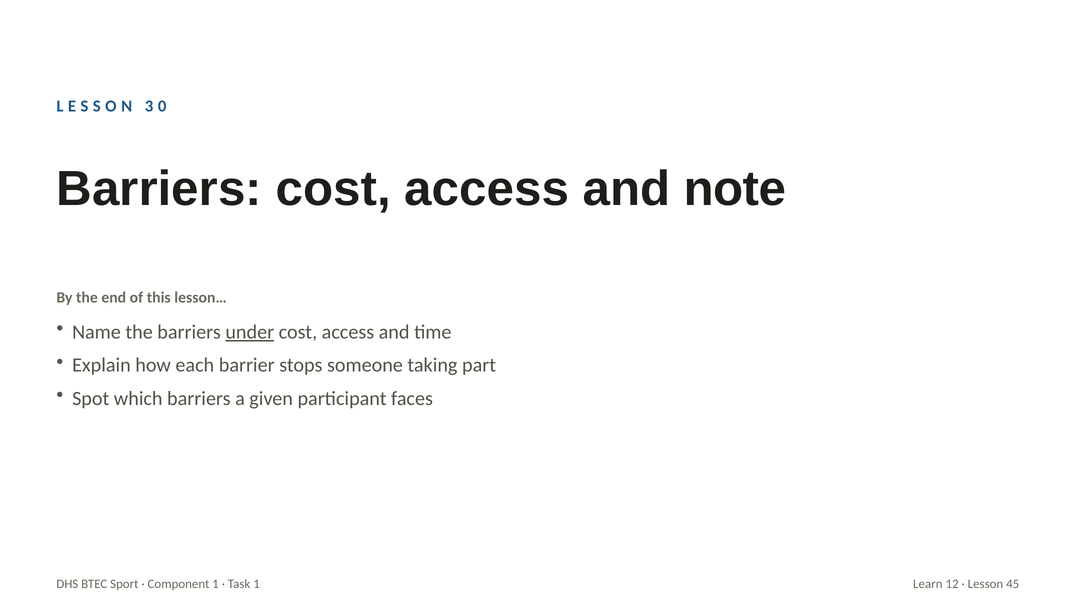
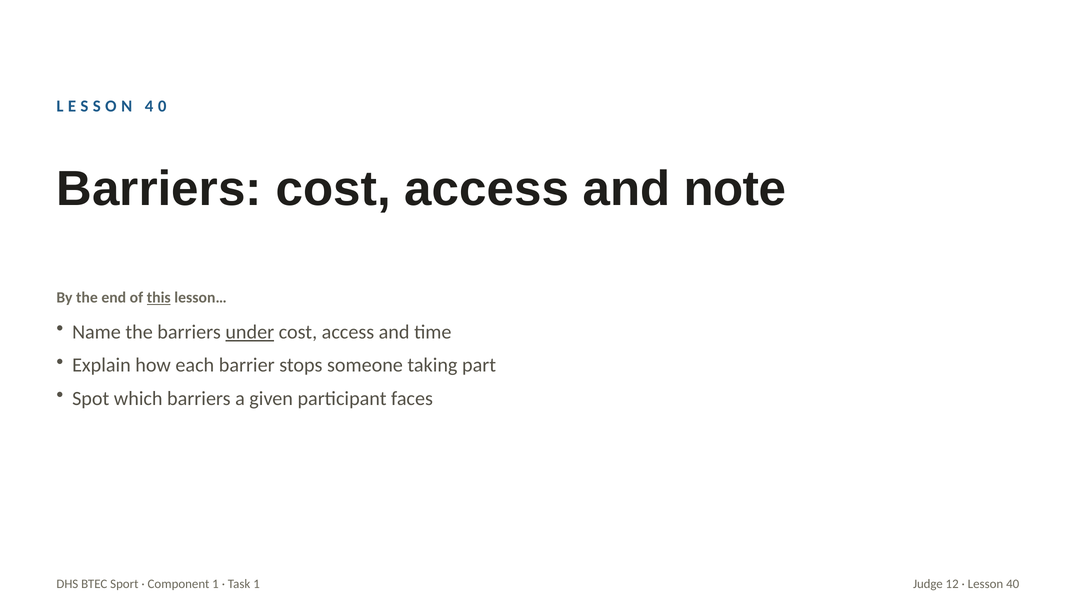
3: 3 -> 4 (149, 106)
this underline: none -> present (159, 298)
Learn: Learn -> Judge (928, 584)
45: 45 -> 40 (1013, 584)
